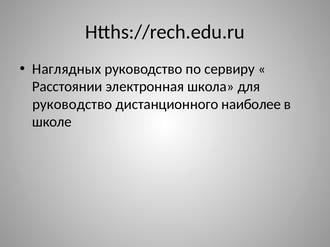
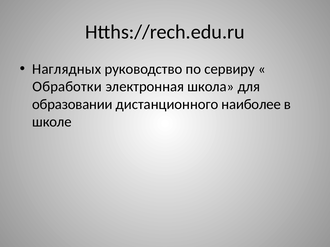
Расстоянии: Расстоянии -> Обработки (67, 87)
руководство: руководство -> образовании (72, 104)
